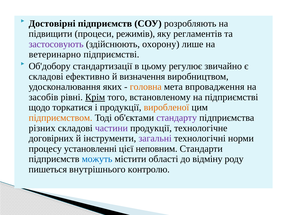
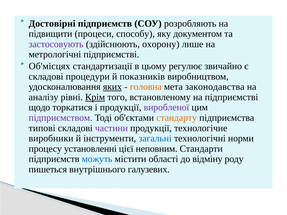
режимів: режимів -> способу (136, 34)
регламентів: регламентів -> документом (198, 34)
ветеринарно: ветеринарно -> метрологічні (55, 55)
Об'добору: Об'добору -> Об'місцях (49, 66)
ефективно: ефективно -> процедури (88, 77)
визначення: визначення -> показників (142, 77)
яких underline: none -> present (112, 87)
впровадження: впровадження -> законодавства (215, 87)
засобів: засобів -> аналізу (43, 97)
виробленої colour: orange -> purple (166, 108)
підприємством colour: orange -> purple (61, 118)
стандарту colour: purple -> orange (177, 118)
різних: різних -> типові (42, 128)
договірних: договірних -> виробники (51, 139)
загальні colour: purple -> blue (155, 139)
контролю: контролю -> галузевих (149, 170)
